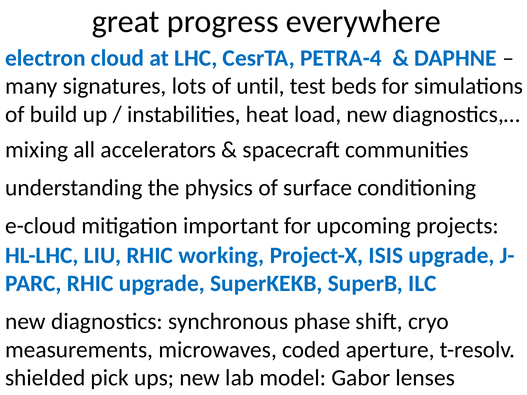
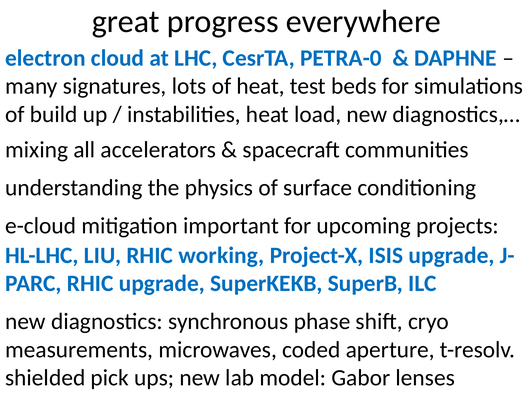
PETRA-4: PETRA-4 -> PETRA-0 (341, 58)
of until: until -> heat (261, 86)
